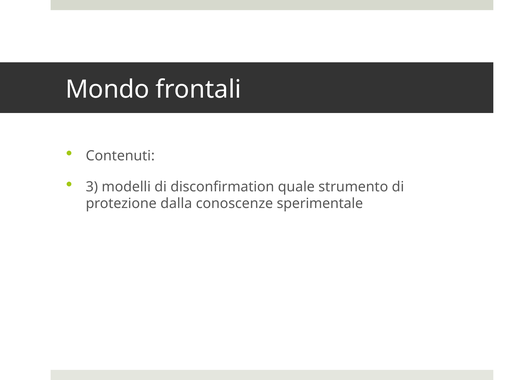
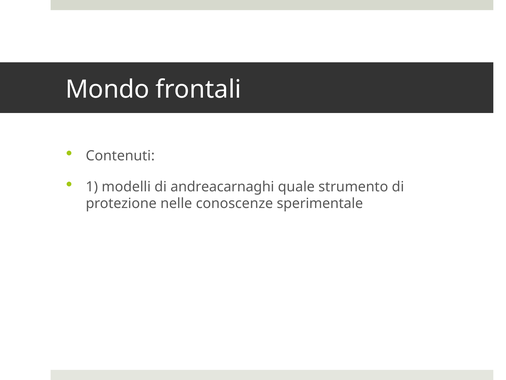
3: 3 -> 1 (92, 187)
disconfirmation: disconfirmation -> andreacarnaghi (222, 187)
dalla: dalla -> nelle (176, 203)
